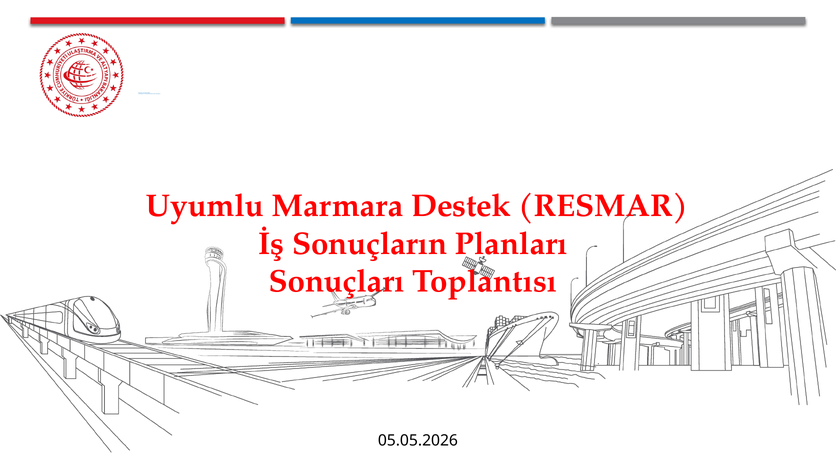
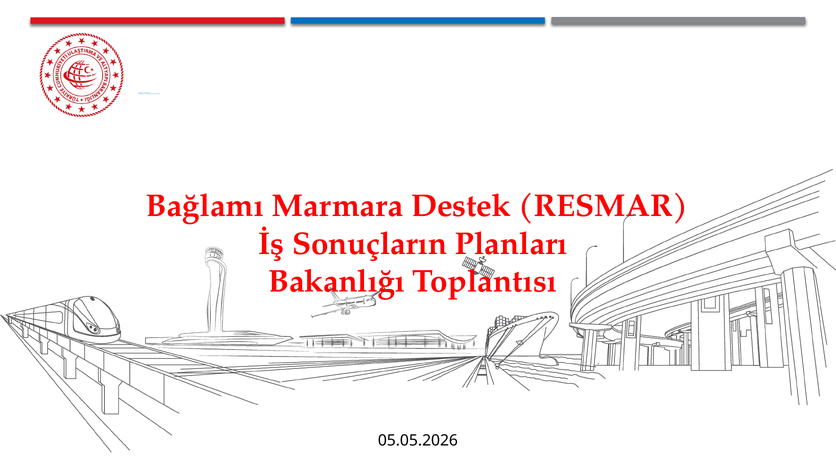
Uyumlu: Uyumlu -> Bağlamı (205, 206)
Sonuçları: Sonuçları -> Bakanlığı (337, 281)
